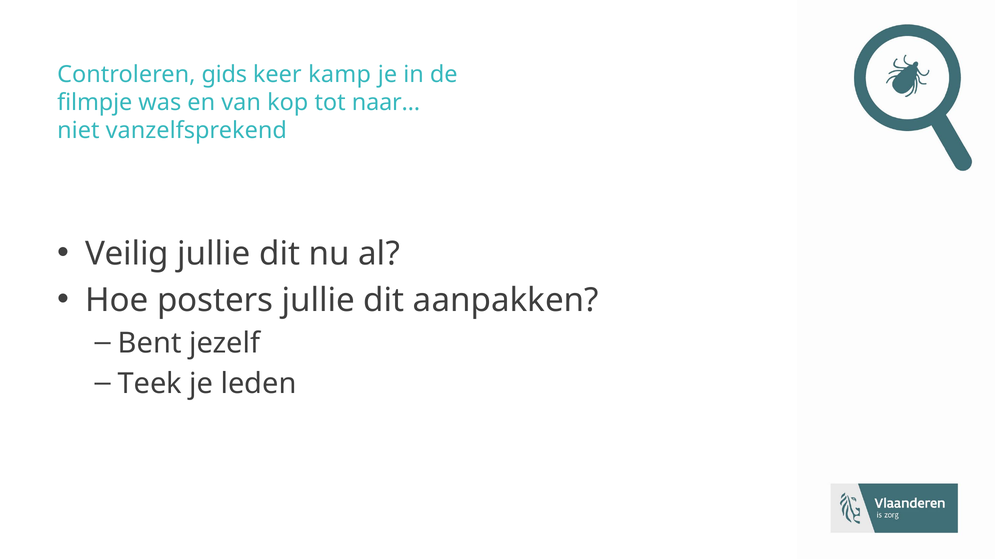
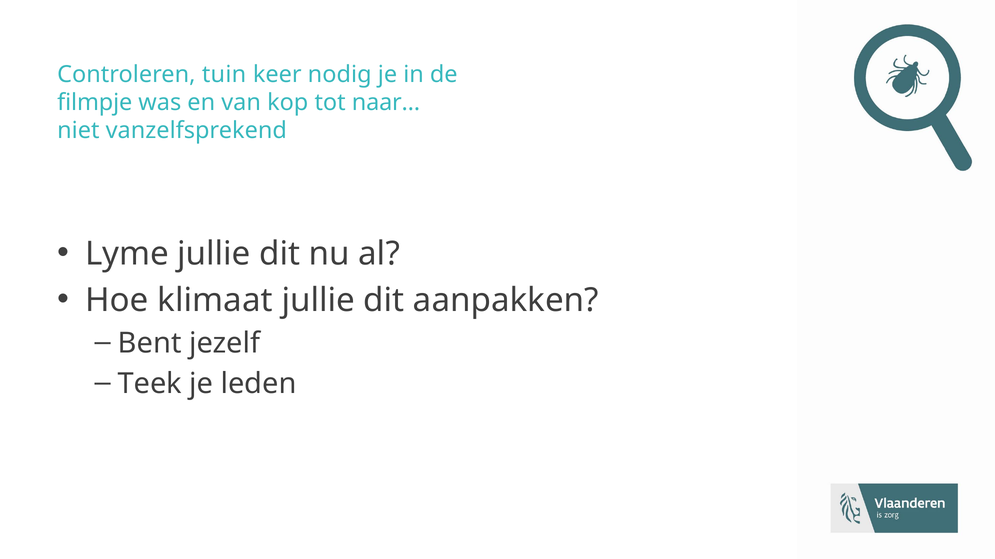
gids: gids -> tuin (224, 74)
kamp: kamp -> nodig (340, 74)
Veilig: Veilig -> Lyme (127, 254)
posters: posters -> klimaat (215, 301)
